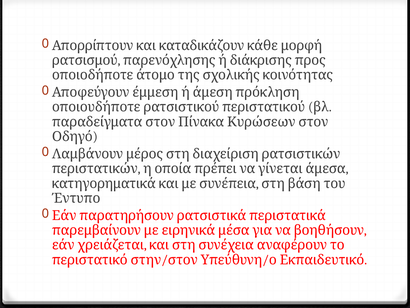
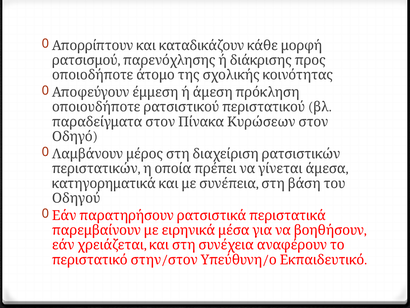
Έντυπο: Έντυπο -> Οδηγού (76, 198)
